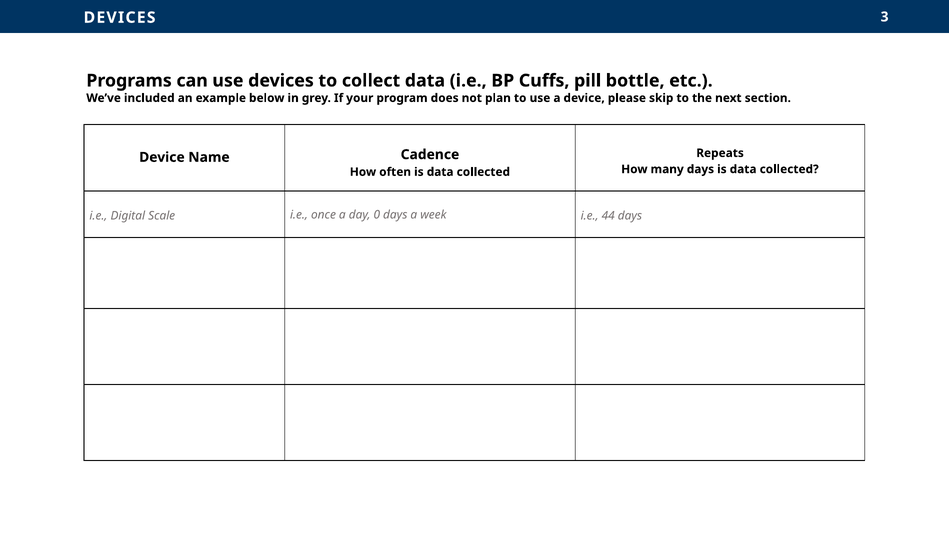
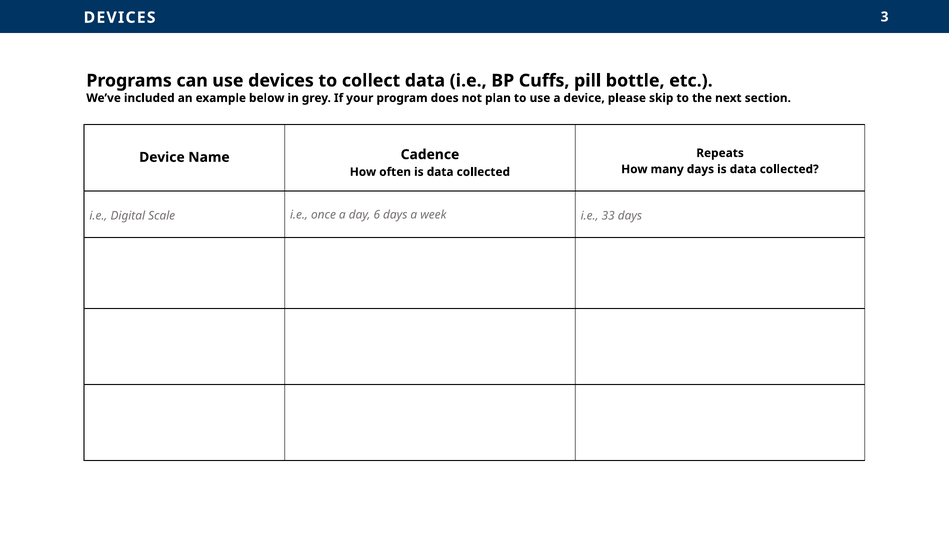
0: 0 -> 6 (377, 215)
44: 44 -> 33 (608, 216)
